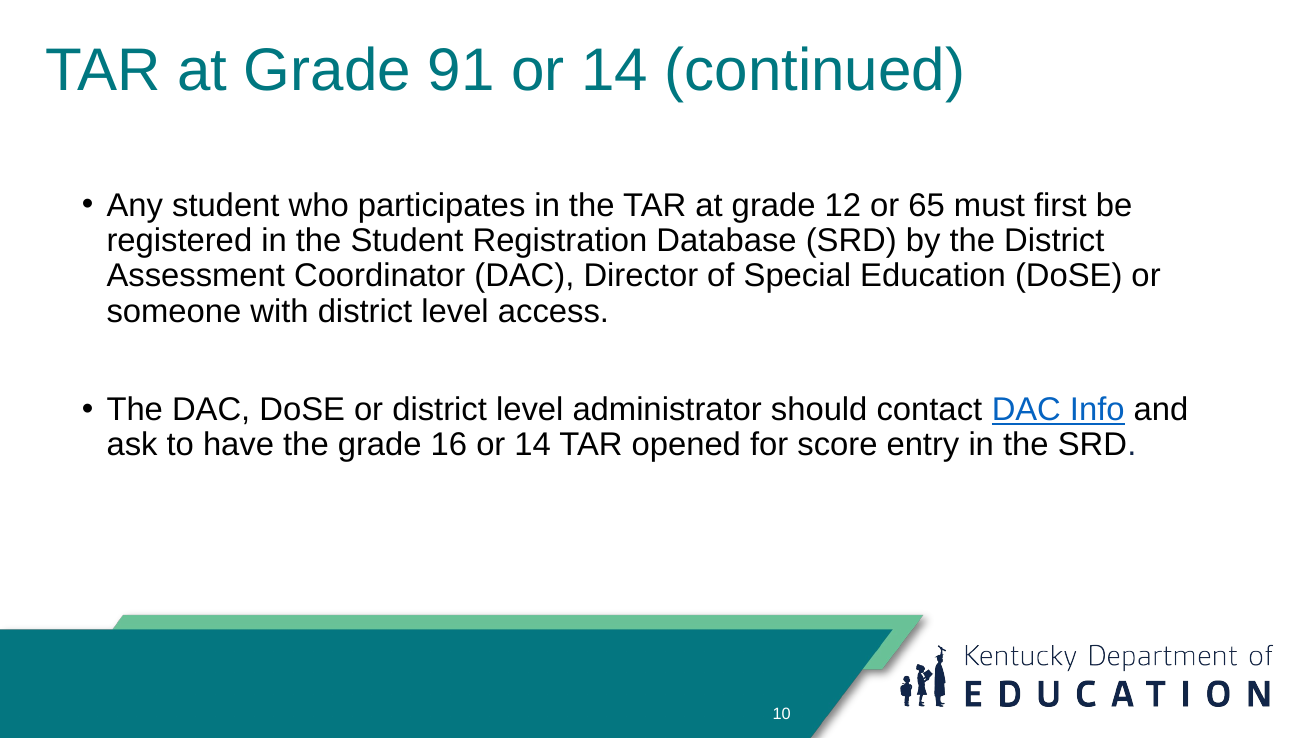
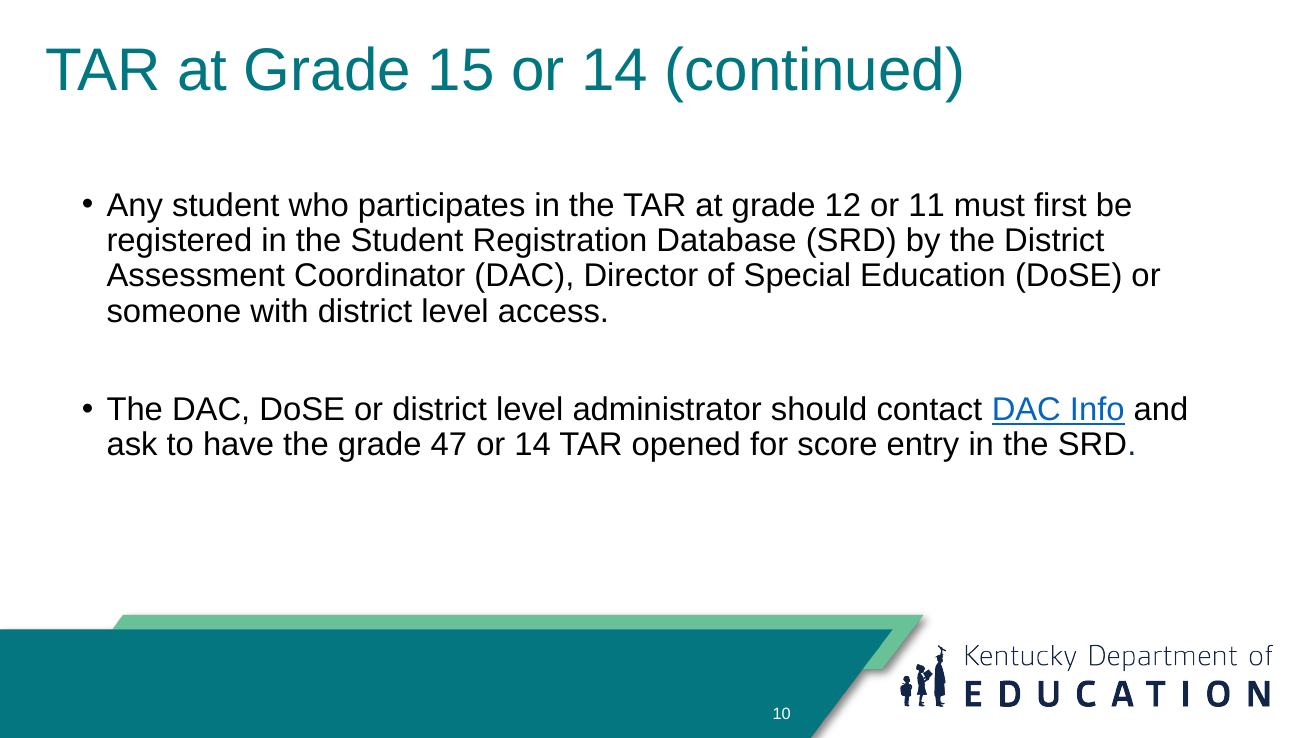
91: 91 -> 15 (461, 71)
65: 65 -> 11 (927, 205)
16: 16 -> 47 (449, 445)
